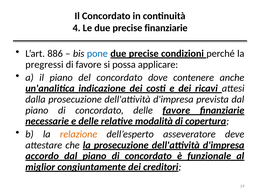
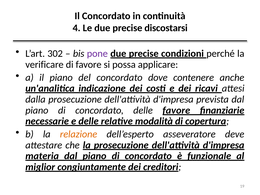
precise finanziarie: finanziarie -> discostarsi (166, 28)
886: 886 -> 302 (55, 54)
pone colour: blue -> purple (97, 54)
pregressi: pregressi -> verificare (44, 64)
accordo: accordo -> materia (42, 156)
